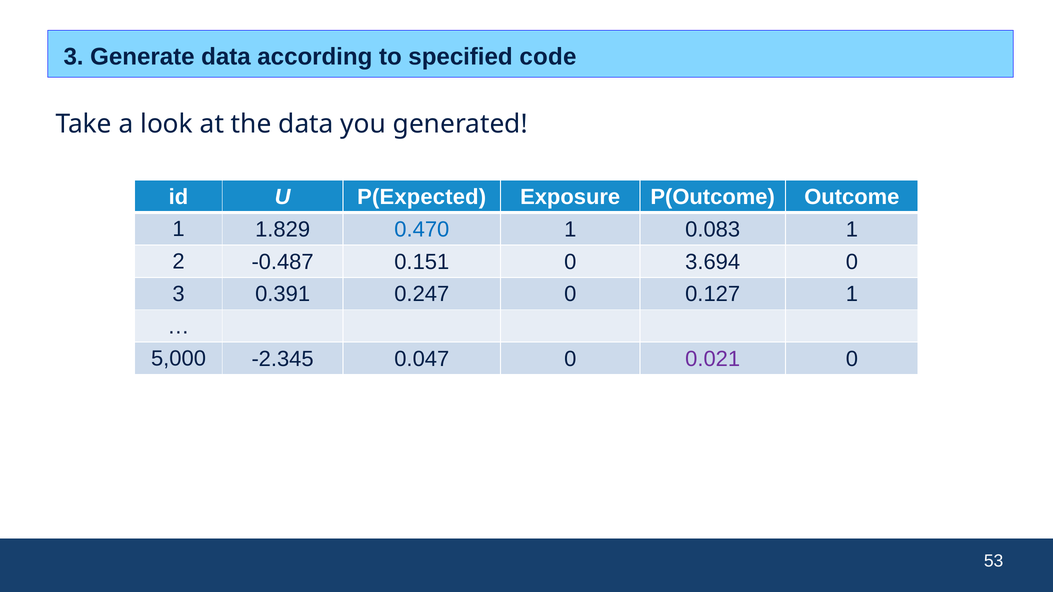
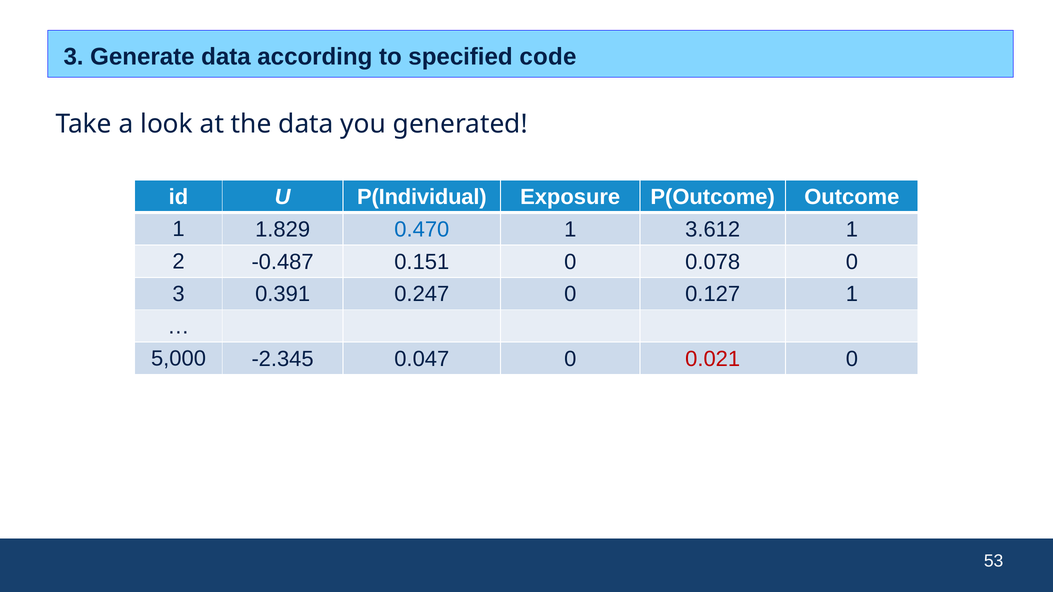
P(Expected: P(Expected -> P(Individual (422, 197)
0.083: 0.083 -> 3.612 (713, 230)
3.694: 3.694 -> 0.078 (713, 262)
0.021 colour: purple -> red (713, 359)
